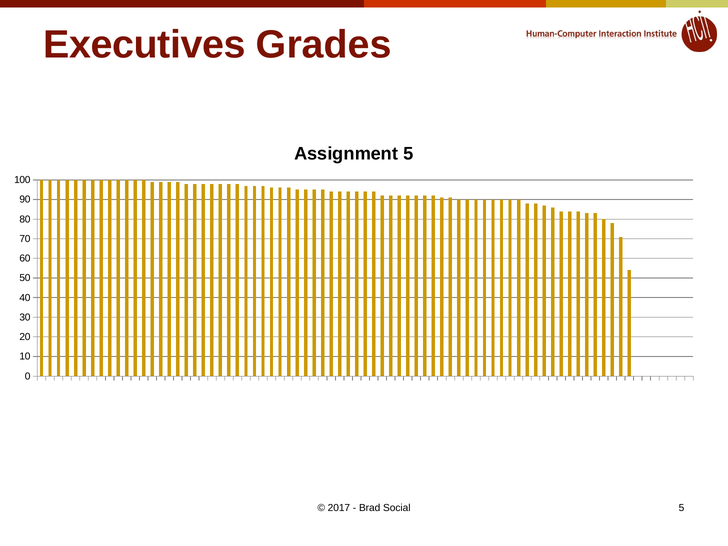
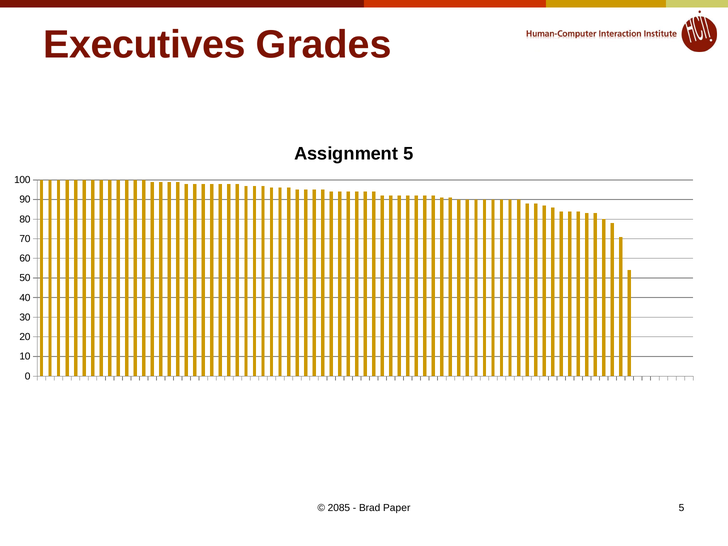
2017: 2017 -> 2085 (339, 508)
Social: Social -> Paper (397, 508)
